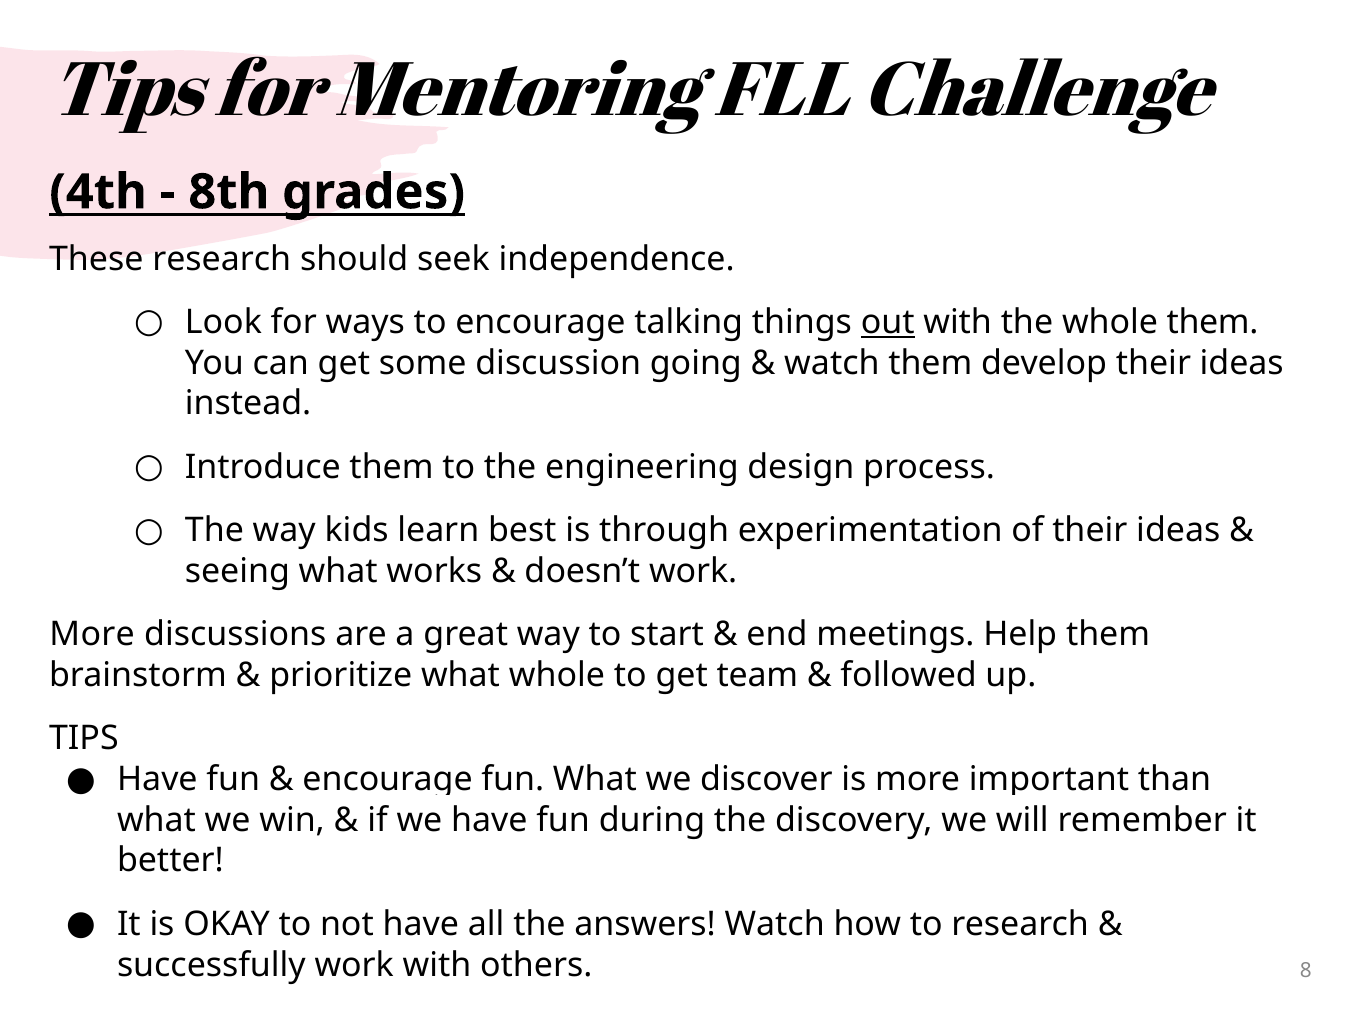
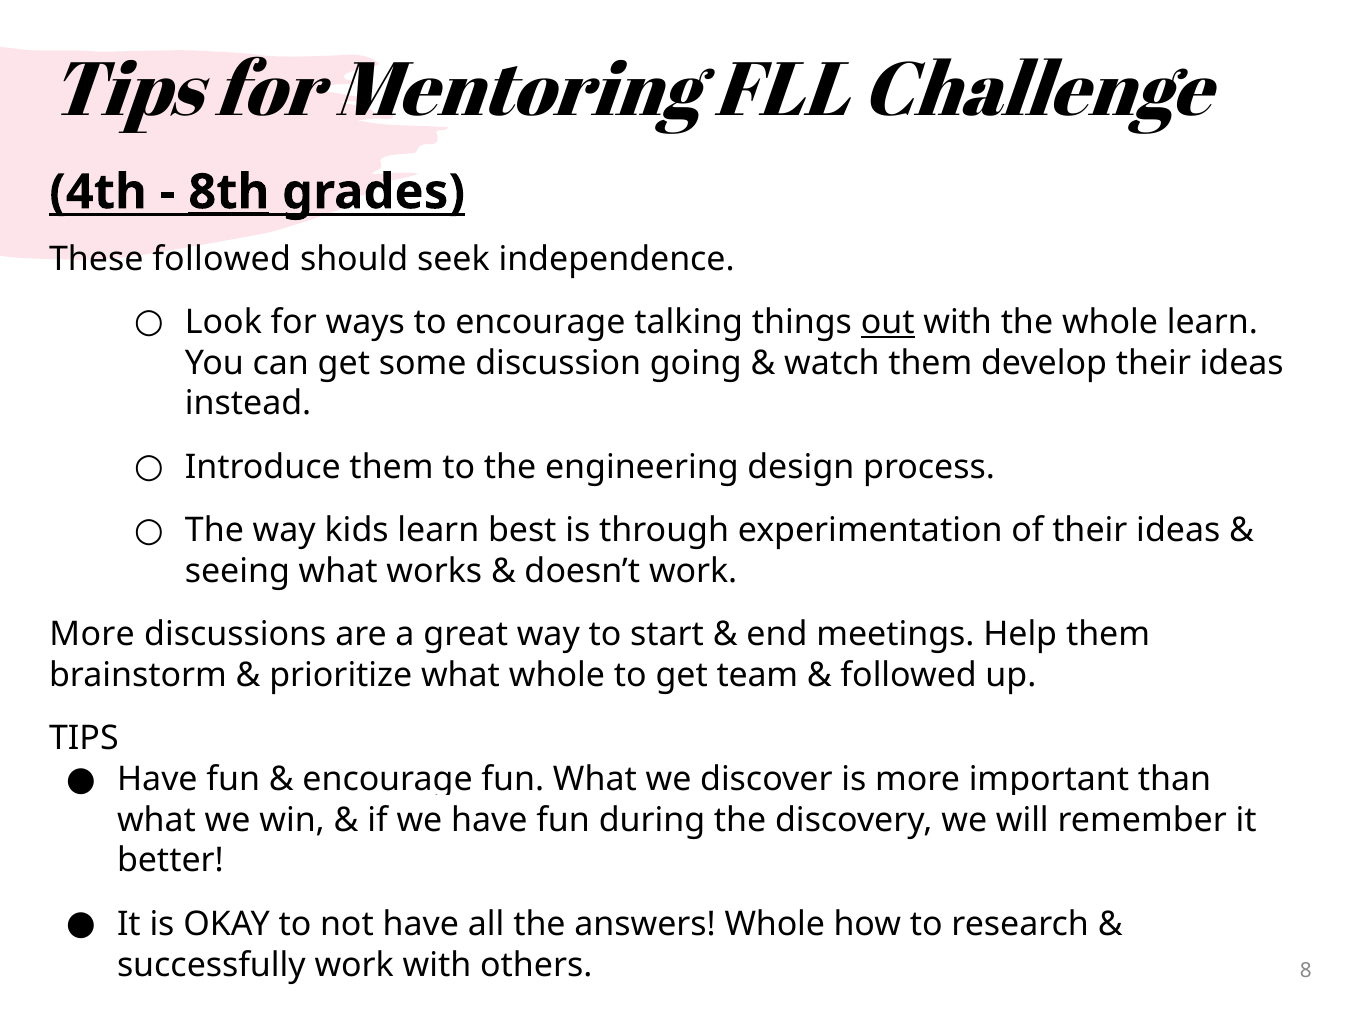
8th underline: none -> present (229, 192)
These research: research -> followed (222, 259)
whole them: them -> learn (1212, 322)
answers Watch: Watch -> Whole (775, 925)
